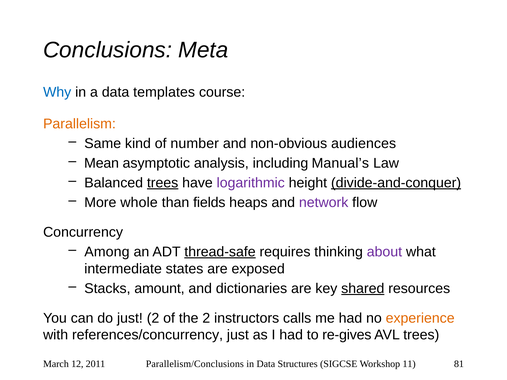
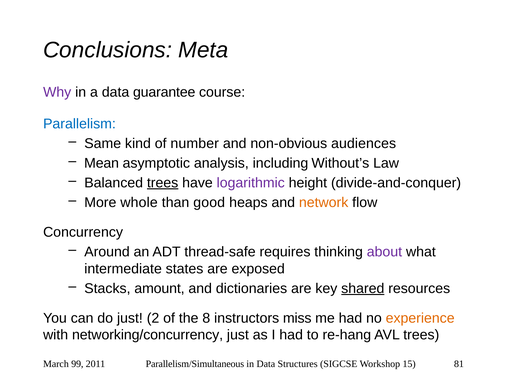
Why colour: blue -> purple (57, 92)
templates: templates -> guarantee (164, 92)
Parallelism colour: orange -> blue (79, 124)
Manual’s: Manual’s -> Without’s (340, 163)
divide-and-conquer underline: present -> none (396, 183)
fields: fields -> good (209, 203)
network colour: purple -> orange (324, 203)
Among: Among -> Around (107, 252)
thread-safe underline: present -> none (220, 252)
the 2: 2 -> 8 (206, 318)
calls: calls -> miss (297, 318)
references/concurrency: references/concurrency -> networking/concurrency (148, 335)
re-gives: re-gives -> re-hang (347, 335)
12: 12 -> 99 (77, 364)
Parallelism/Conclusions: Parallelism/Conclusions -> Parallelism/Simultaneous (195, 364)
11: 11 -> 15 (409, 364)
